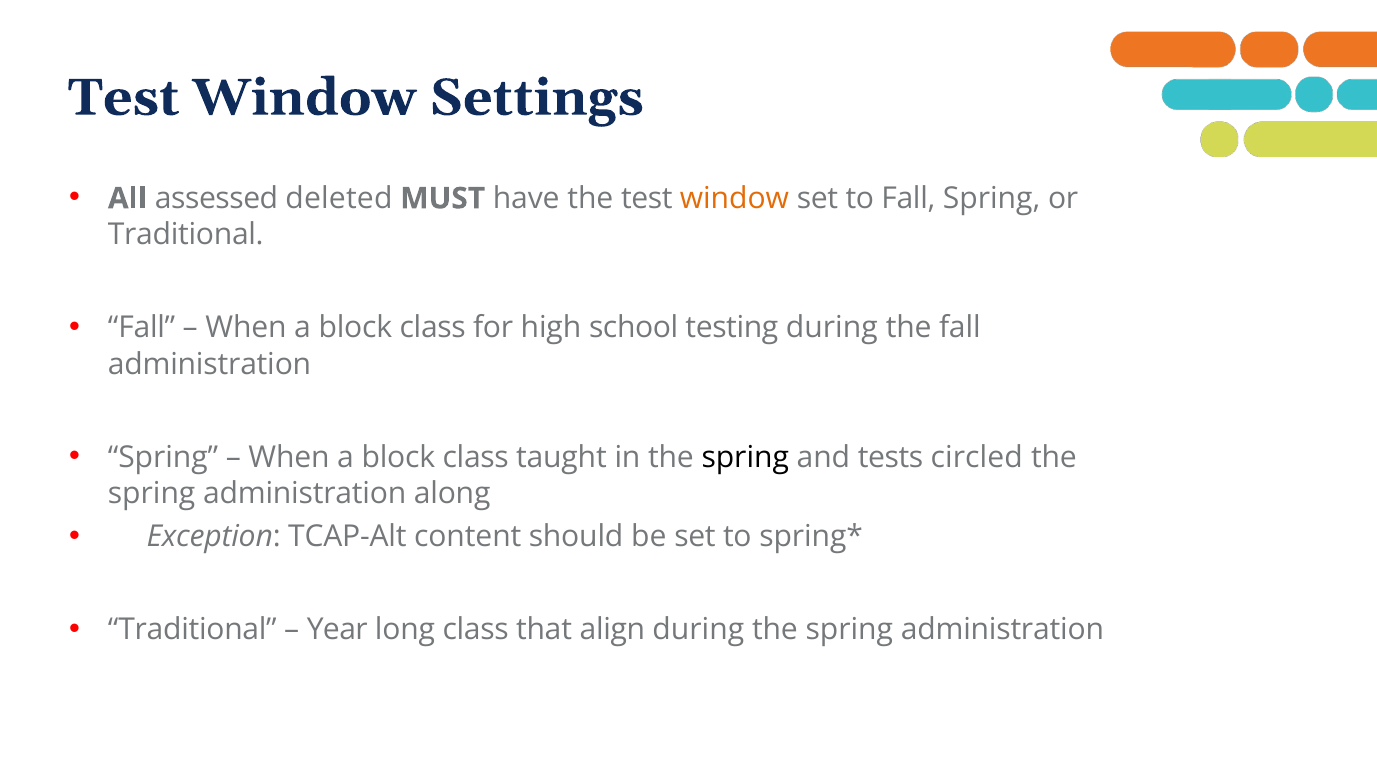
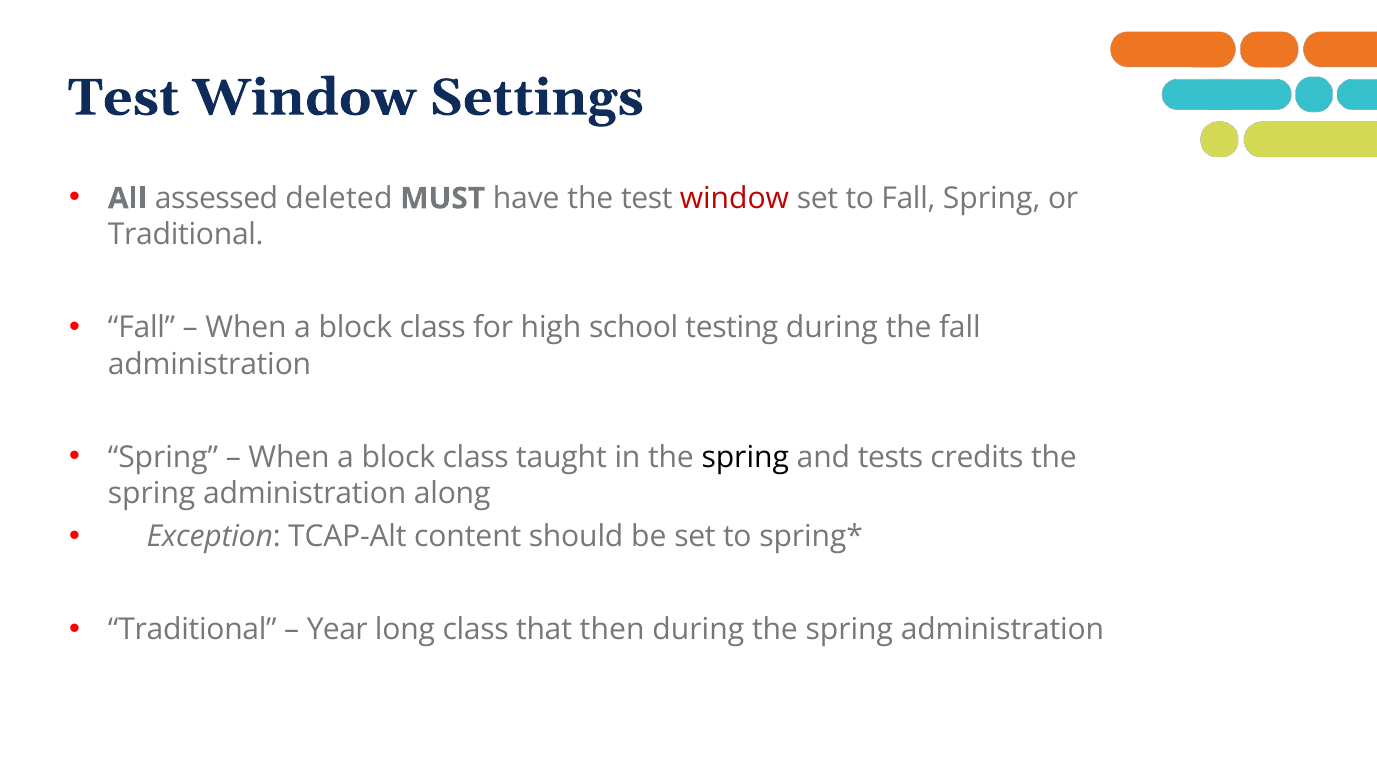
window colour: orange -> red (734, 198)
circled: circled -> credits (977, 457)
align: align -> then (612, 629)
